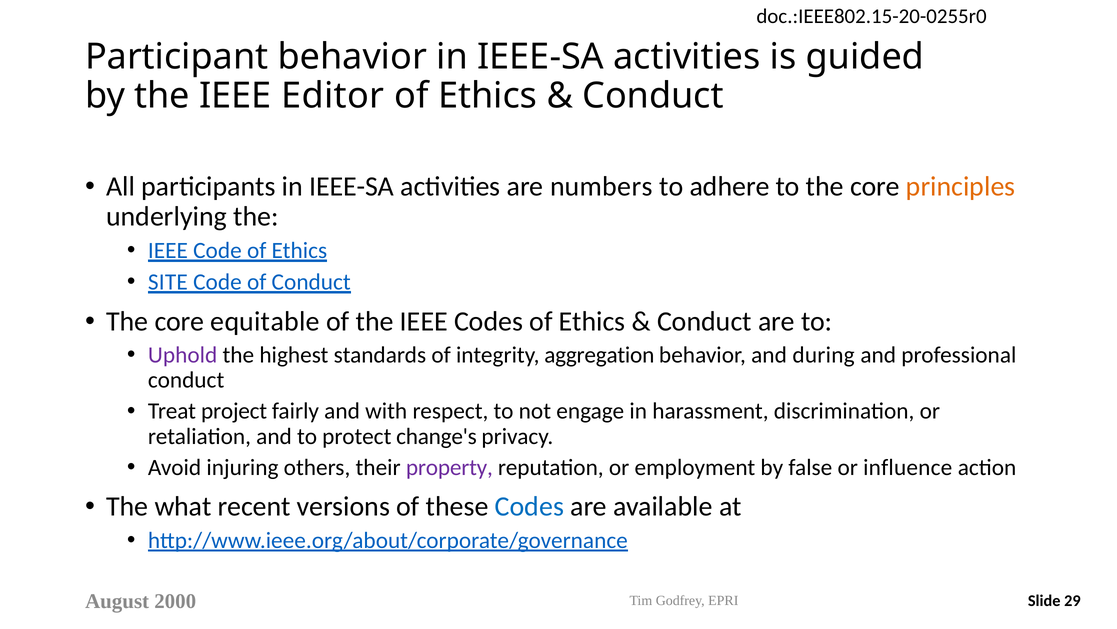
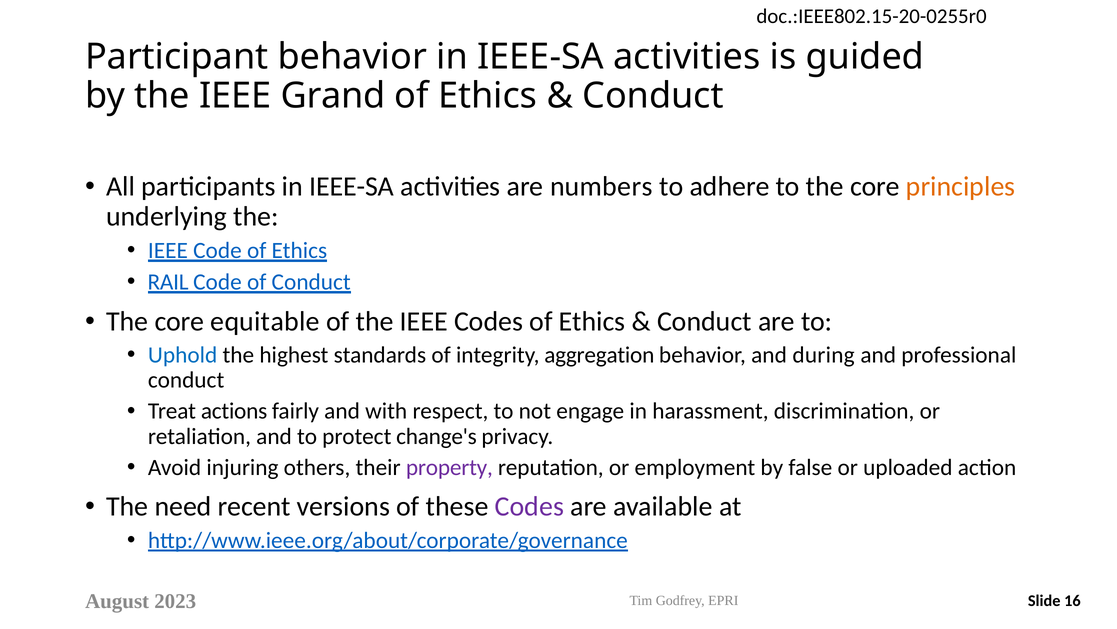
Editor: Editor -> Grand (333, 96)
SITE: SITE -> RAIL (168, 282)
Uphold colour: purple -> blue (183, 355)
project: project -> actions (234, 411)
influence: influence -> uploaded (908, 467)
what: what -> need (183, 506)
Codes colour: blue -> purple (529, 506)
2000: 2000 -> 2023 (175, 601)
29: 29 -> 16 (1072, 600)
